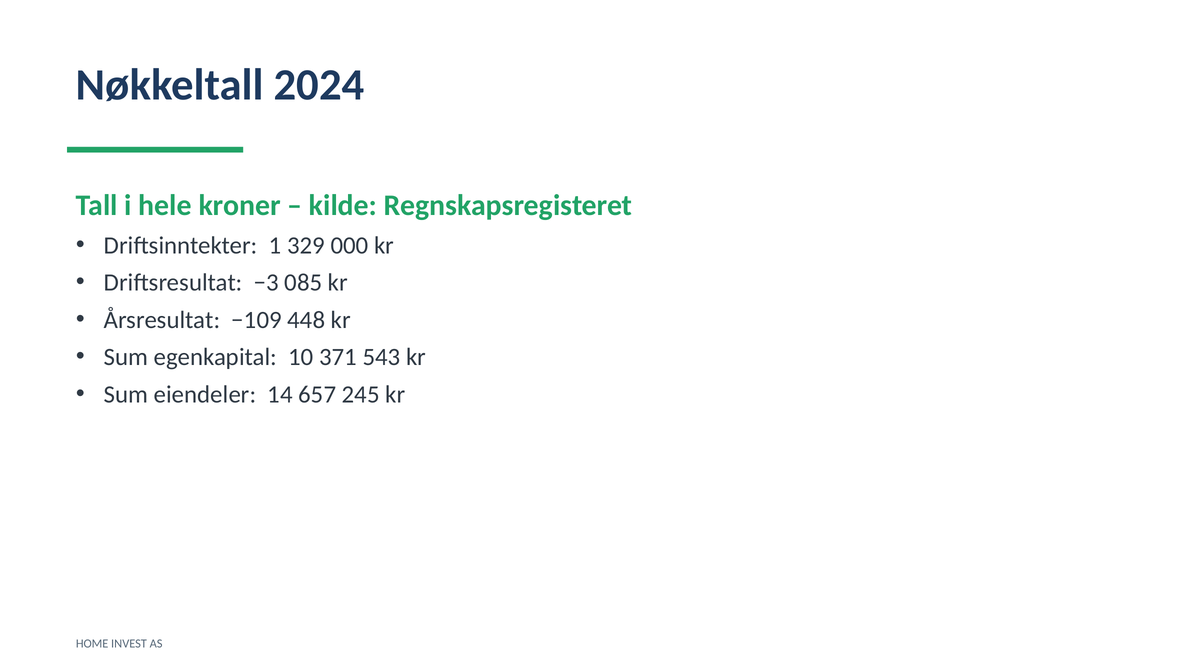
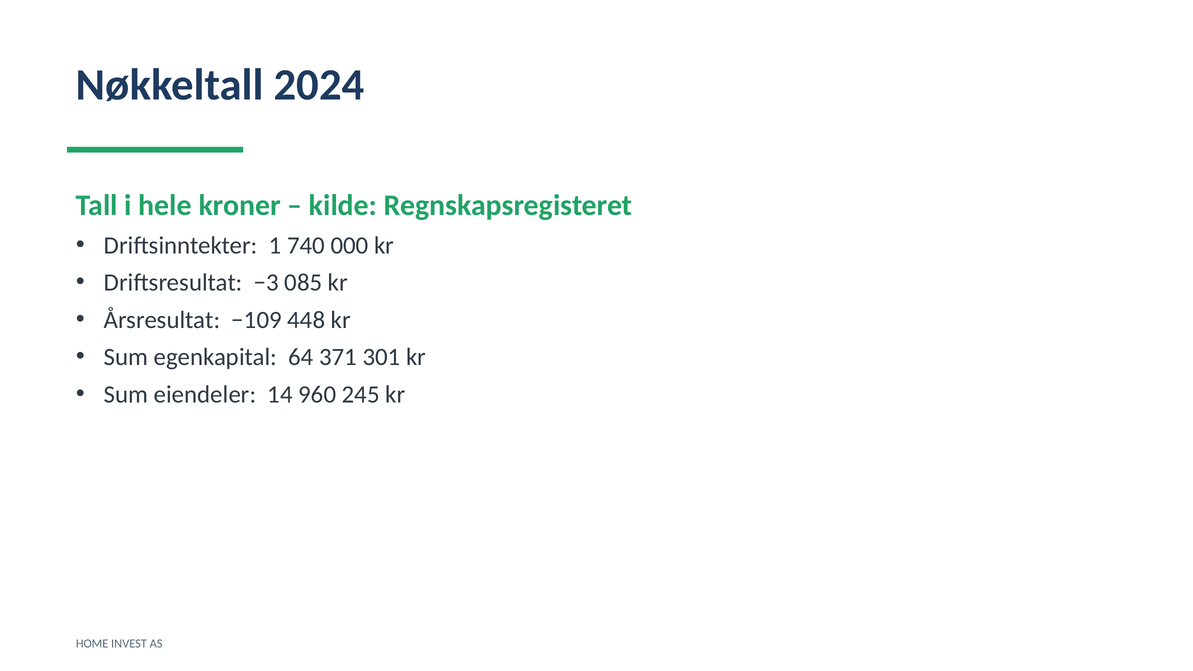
329: 329 -> 740 (306, 245)
10: 10 -> 64 (301, 357)
543: 543 -> 301 (382, 357)
657: 657 -> 960 (317, 395)
